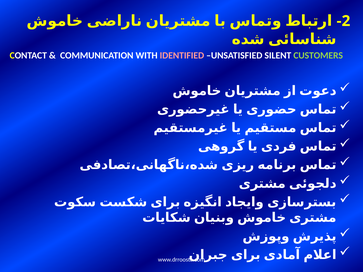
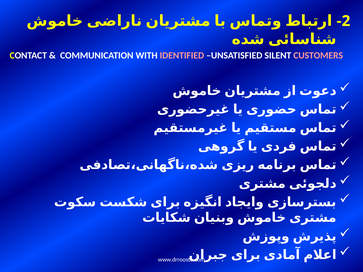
CUSTOMERS colour: light green -> pink (318, 56)
